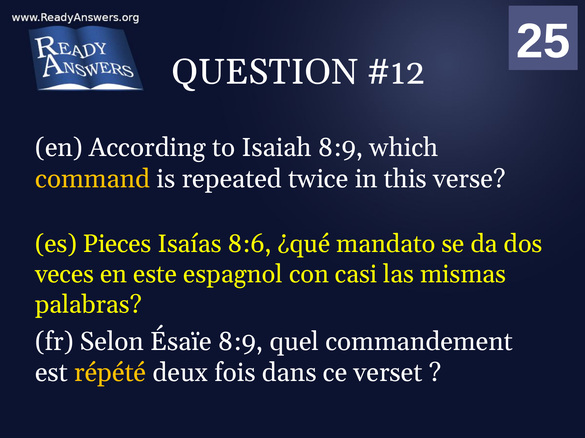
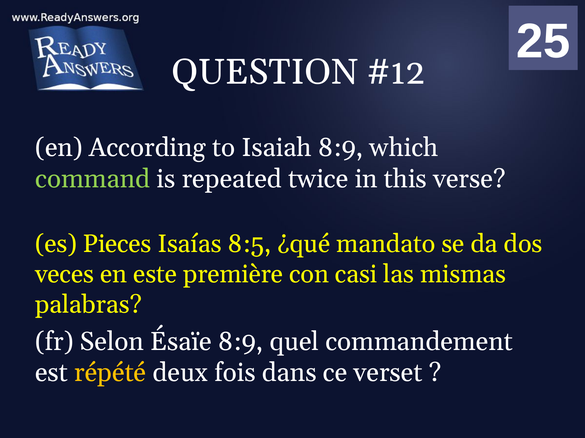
command colour: yellow -> light green (93, 179)
8:6: 8:6 -> 8:5 (249, 244)
espagnol: espagnol -> première (233, 275)
